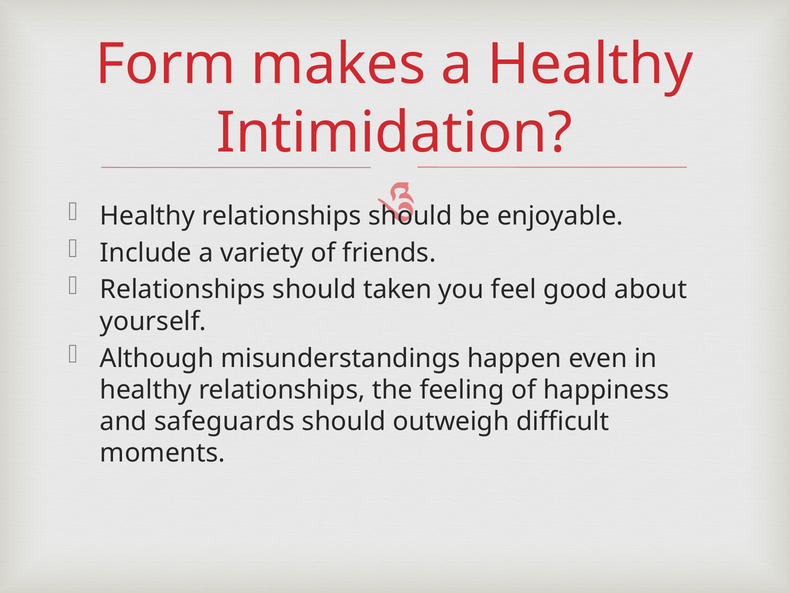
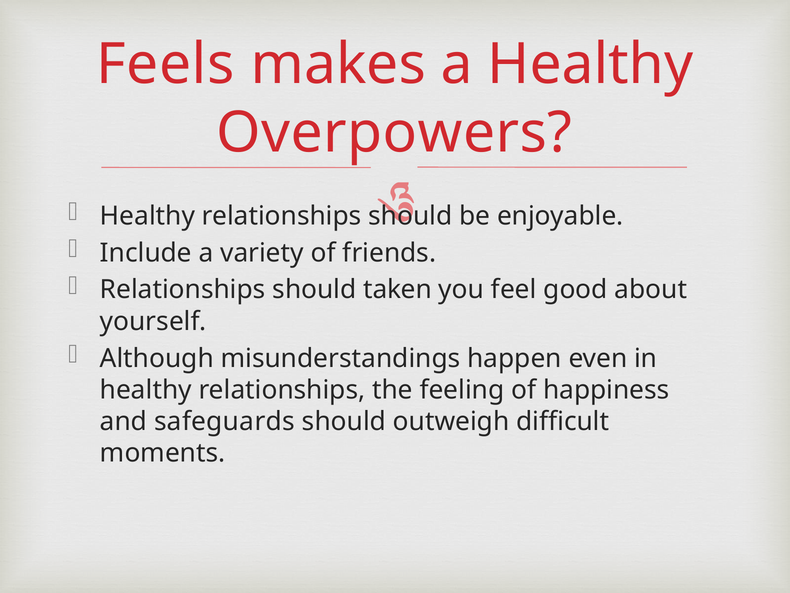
Form: Form -> Feels (165, 65)
Intimidation: Intimidation -> Overpowers (394, 133)
